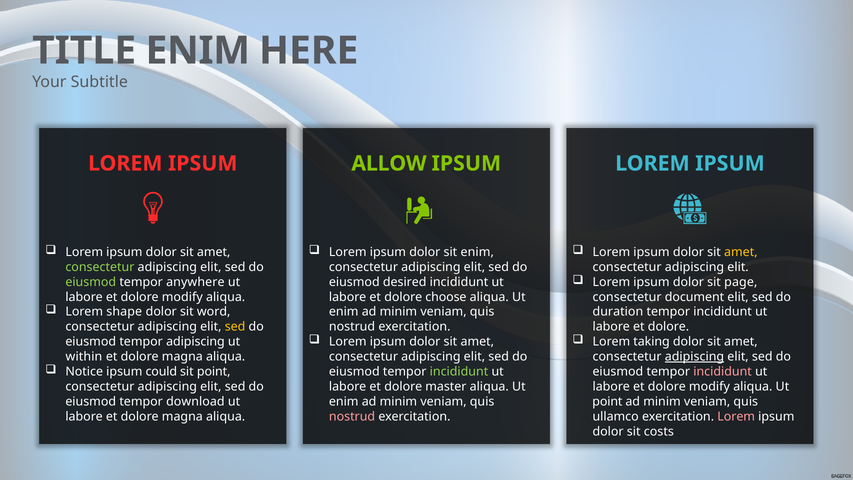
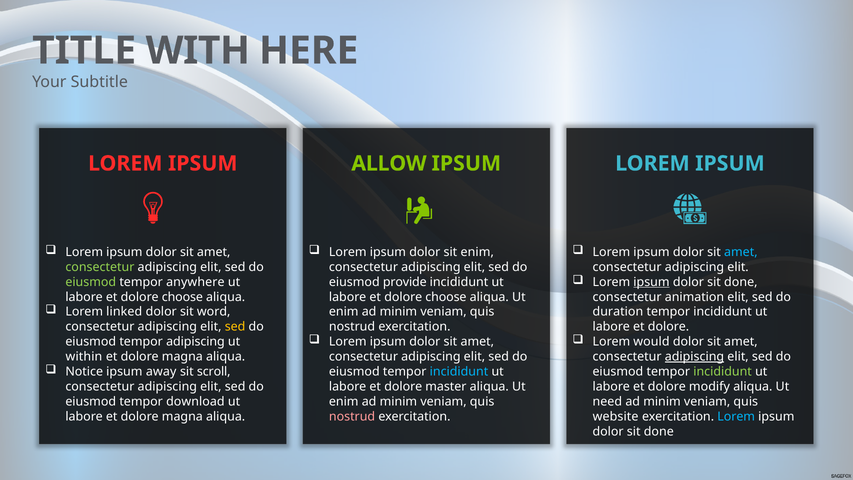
ENIM: ENIM -> WITH (198, 51)
amet colour: yellow -> light blue (741, 252)
ipsum underline: none -> present (651, 282)
page: page -> done (741, 282)
desired: desired -> provide (405, 282)
modify: modify -> choose (182, 297)
document: document -> animation (694, 297)
shape: shape -> linked (124, 312)
taking: taking -> would (651, 342)
could: could -> away (161, 371)
sit point: point -> scroll (214, 371)
incididunt colour: light green -> light blue (459, 371)
incididunt colour: pink -> light green (723, 371)
point: point -> need (607, 401)
ullamco: ullamco -> website (616, 416)
Lorem colour: pink -> light blue (736, 416)
costs: costs -> done (659, 431)
